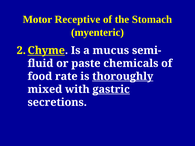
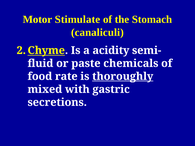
Receptive: Receptive -> Stimulate (77, 19)
myenteric: myenteric -> canaliculi (97, 32)
mucus: mucus -> acidity (111, 50)
gastric underline: present -> none (111, 89)
